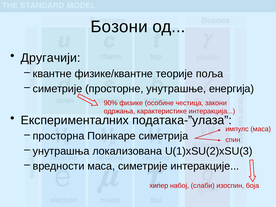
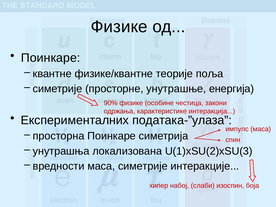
Бозони: Бозони -> Физике (119, 27)
Другачији: Другачији -> Поинкаре (51, 58)
